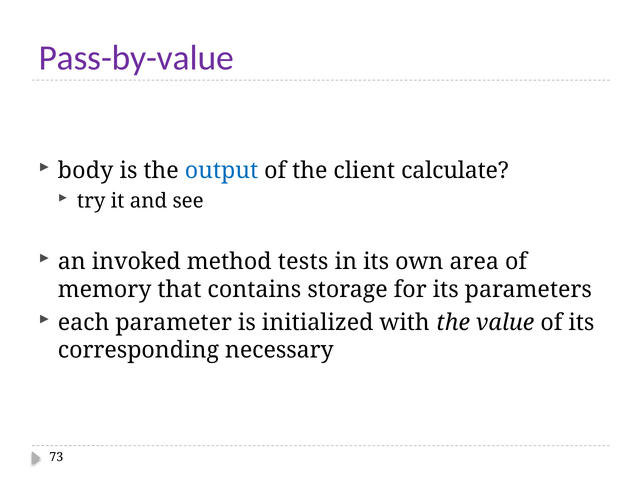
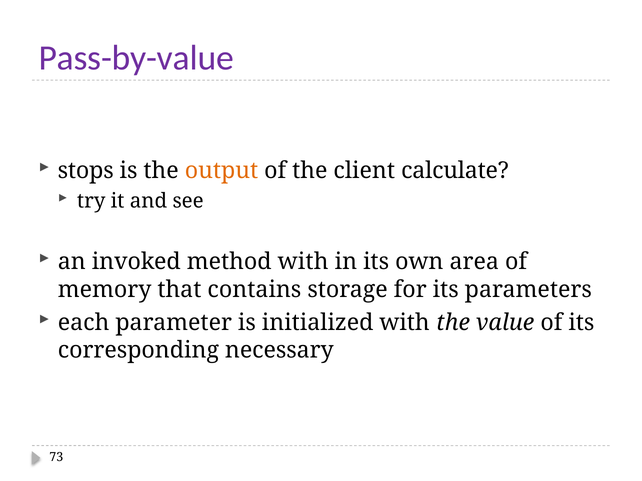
body: body -> stops (86, 171)
output colour: blue -> orange (221, 171)
method tests: tests -> with (303, 262)
